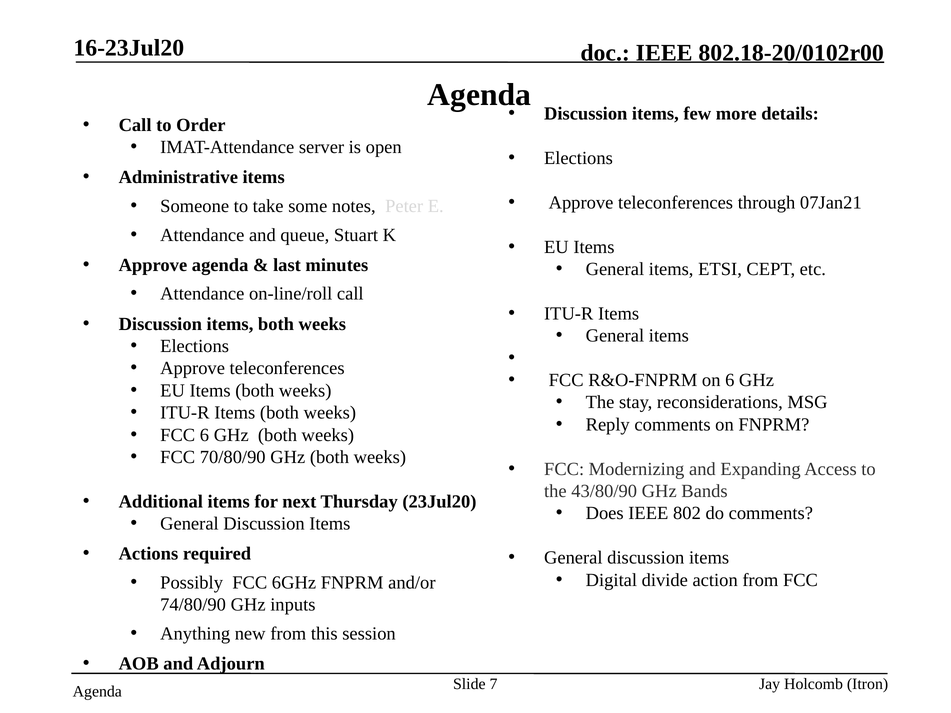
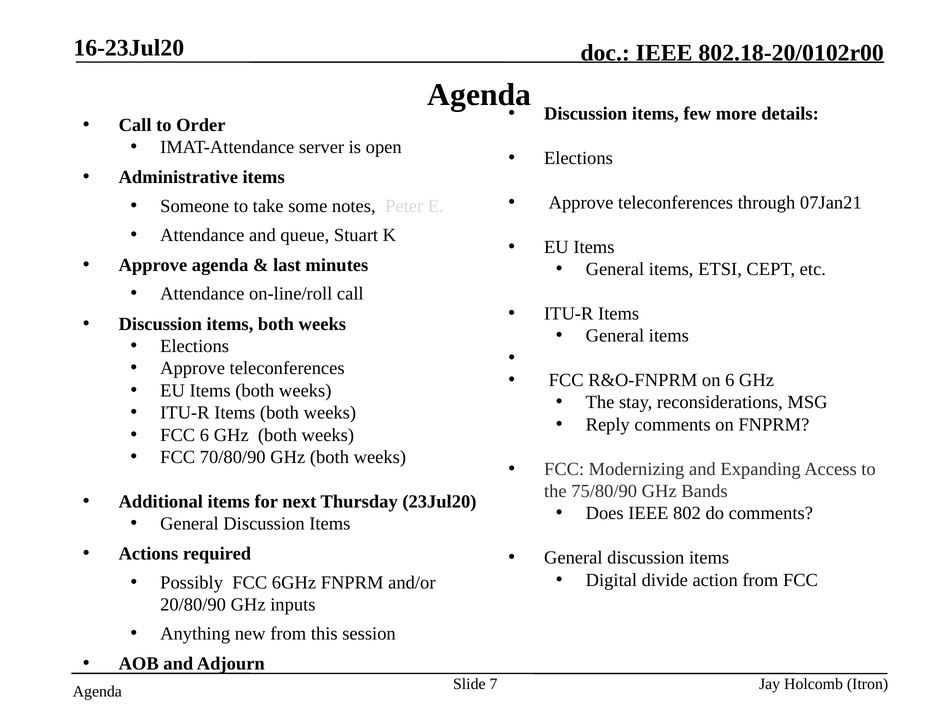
43/80/90: 43/80/90 -> 75/80/90 (604, 491)
74/80/90: 74/80/90 -> 20/80/90 (193, 605)
